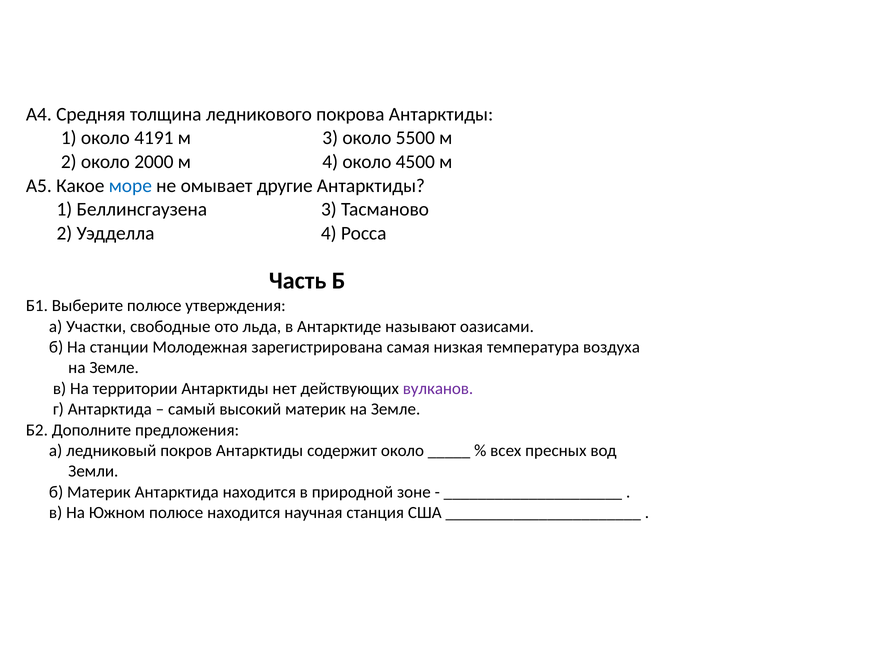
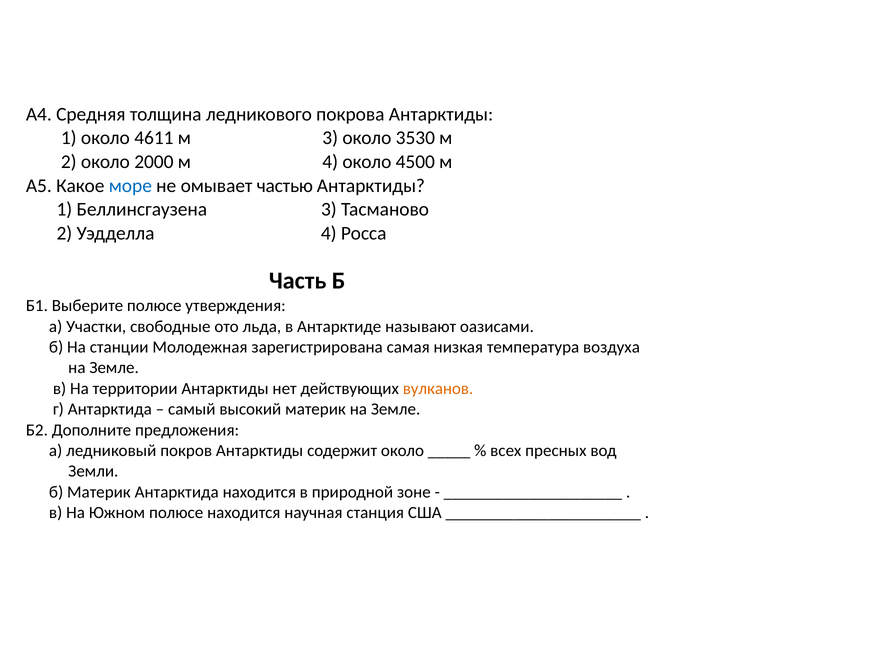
4191: 4191 -> 4611 (154, 138)
5500: 5500 -> 3530 (415, 138)
другие: другие -> частью (285, 186)
вулканов colour: purple -> orange (438, 389)
